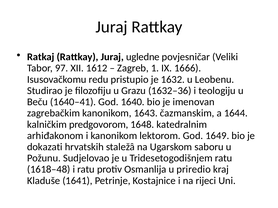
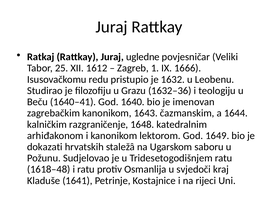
97: 97 -> 25 (62, 68)
predgovorom: predgovorom -> razgraničenje (99, 125)
priredio: priredio -> svjedoči (194, 170)
